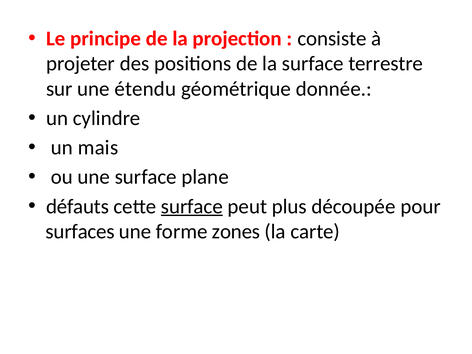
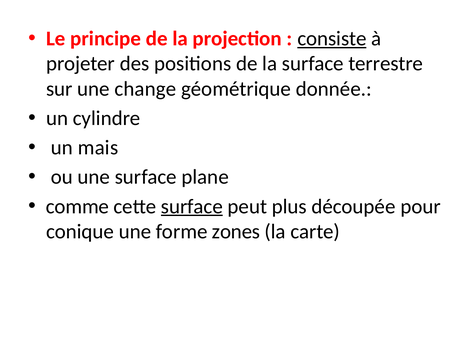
consiste underline: none -> present (332, 39)
étendu: étendu -> change (145, 89)
défauts: défauts -> comme (77, 206)
surfaces: surfaces -> conique (80, 232)
